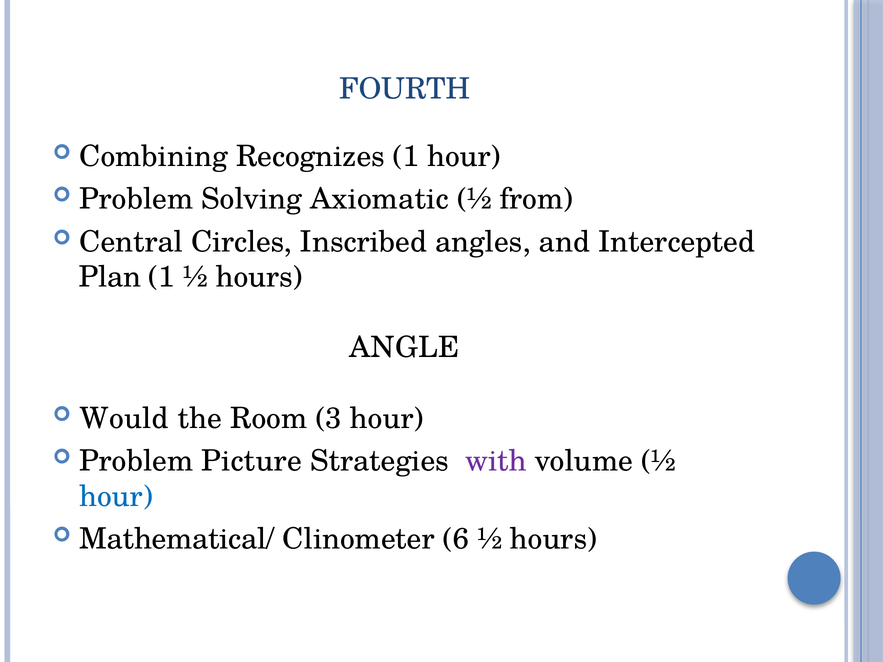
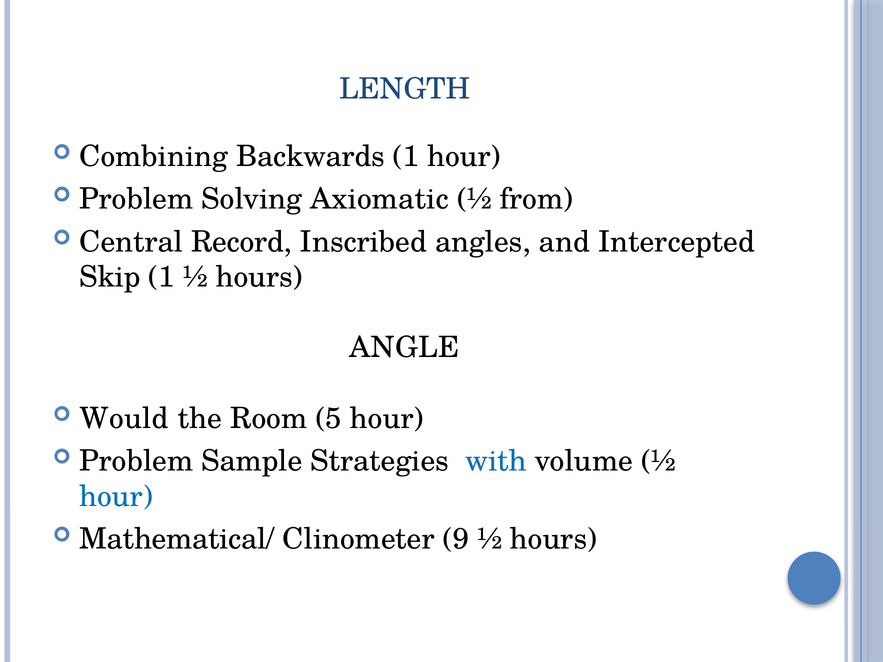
FOURTH: FOURTH -> LENGTH (405, 89)
Recognizes: Recognizes -> Backwards (311, 157)
Circles: Circles -> Record (242, 242)
Plan: Plan -> Skip (110, 277)
3: 3 -> 5 (329, 419)
Picture: Picture -> Sample (252, 461)
with colour: purple -> blue (496, 461)
6: 6 -> 9 (456, 539)
